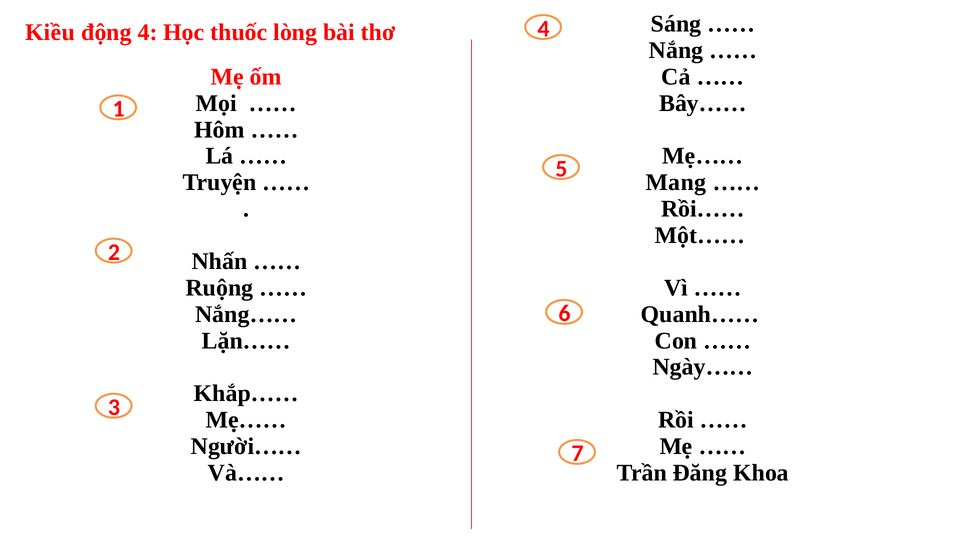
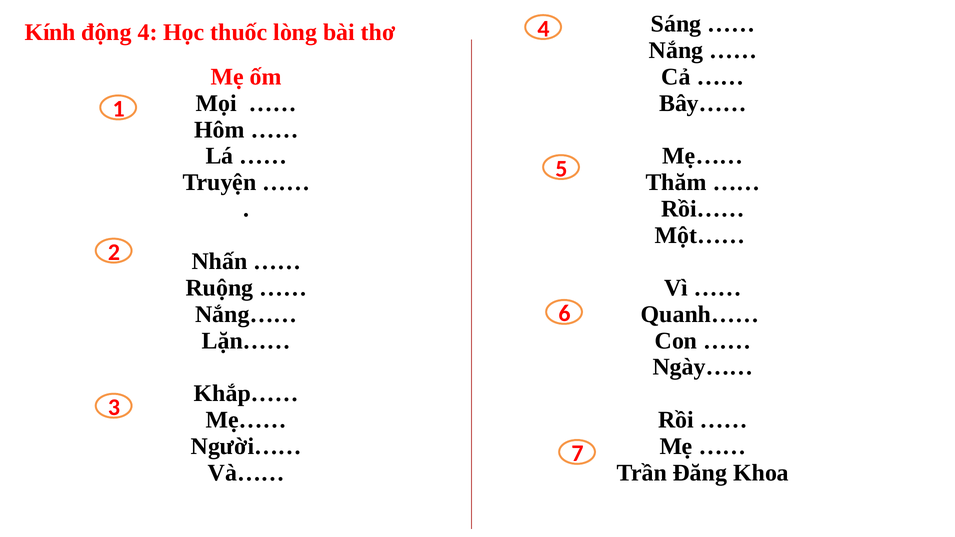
Kiều: Kiều -> Kính (50, 32)
Mang: Mang -> Thăm (676, 182)
